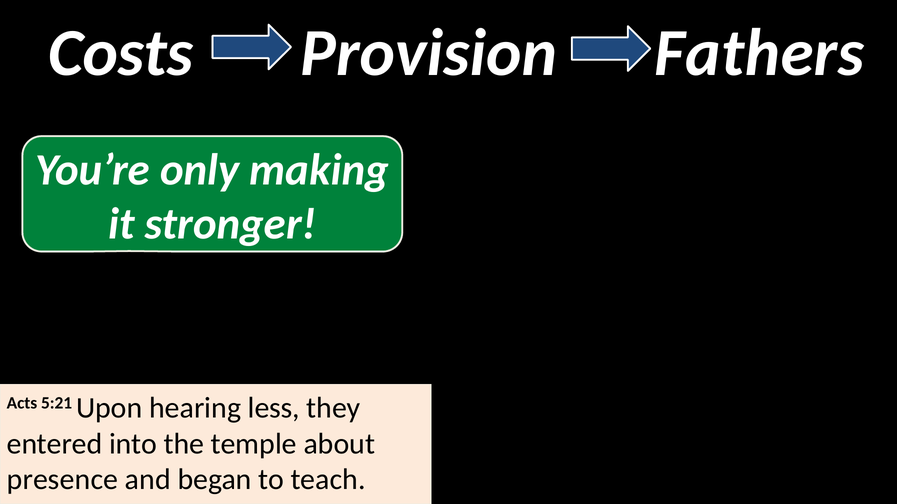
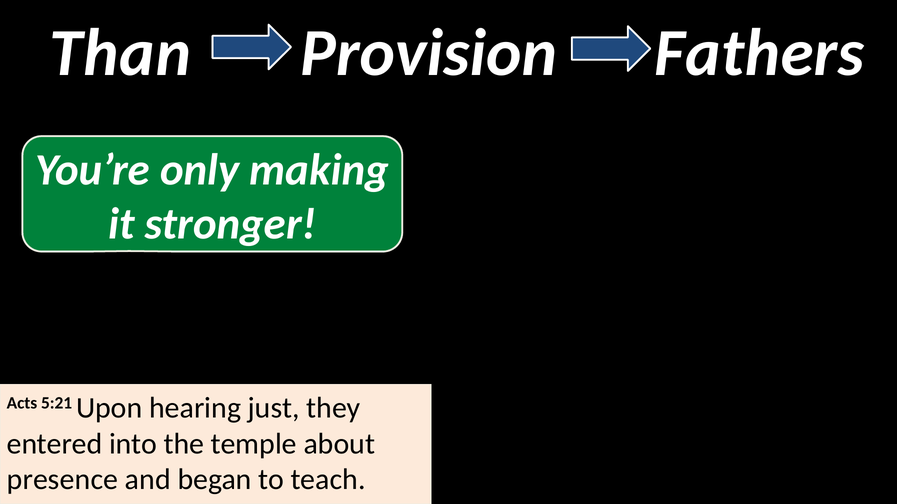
Costs: Costs -> Than (120, 53)
less: less -> just (274, 408)
